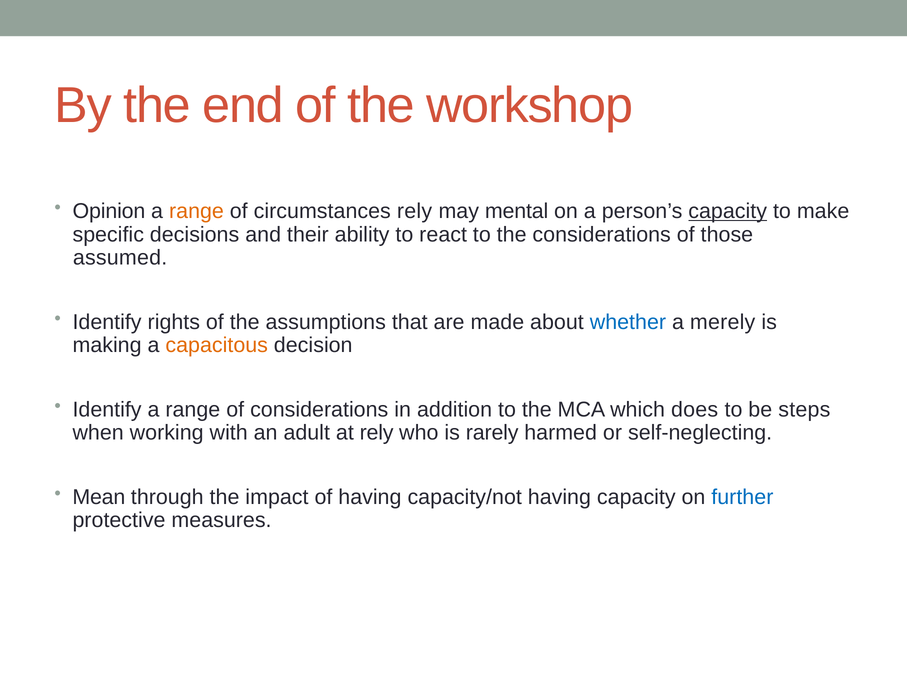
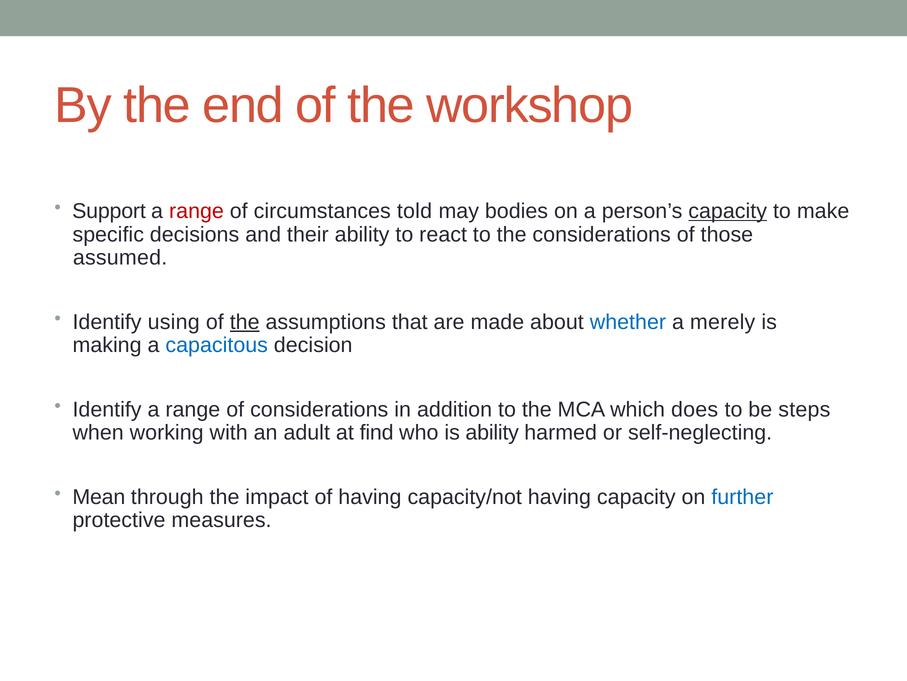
Opinion: Opinion -> Support (109, 211)
range colour: orange -> red (196, 211)
circumstances rely: rely -> told (415, 211)
mental: mental -> bodies (516, 211)
rights: rights -> using (174, 322)
the underline: none -> present (245, 322)
capacitous colour: orange -> blue (217, 345)
at rely: rely -> find (377, 432)
is rarely: rarely -> ability (492, 432)
